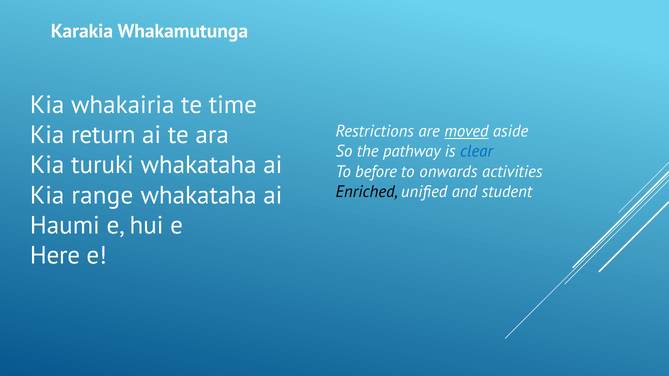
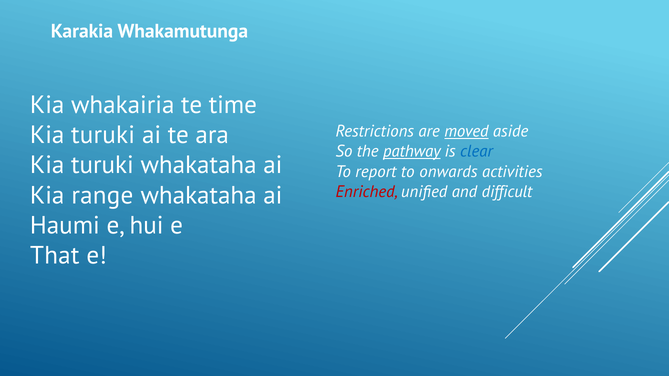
return: return -> turuki (103, 135)
pathway underline: none -> present (412, 152)
before: before -> report (376, 172)
Enriched colour: black -> red (367, 192)
student: student -> difficult (507, 192)
Here: Here -> That (55, 256)
